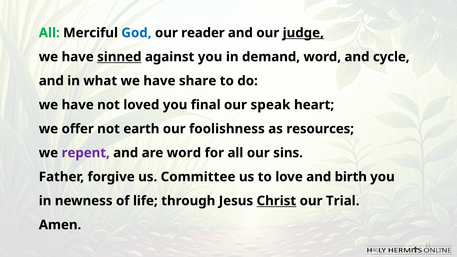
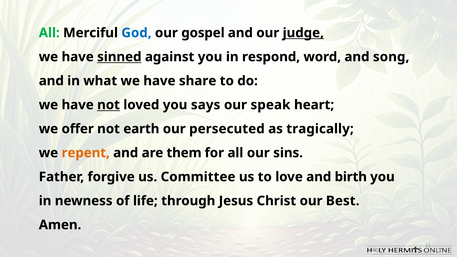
reader: reader -> gospel (203, 33)
demand: demand -> respond (271, 57)
cycle: cycle -> song (391, 57)
not underline: none -> present (109, 105)
final: final -> says (206, 105)
foolishness: foolishness -> persecuted (227, 129)
resources: resources -> tragically (320, 129)
repent colour: purple -> orange (86, 153)
are word: word -> them (184, 153)
Christ underline: present -> none (276, 201)
Trial: Trial -> Best (343, 201)
